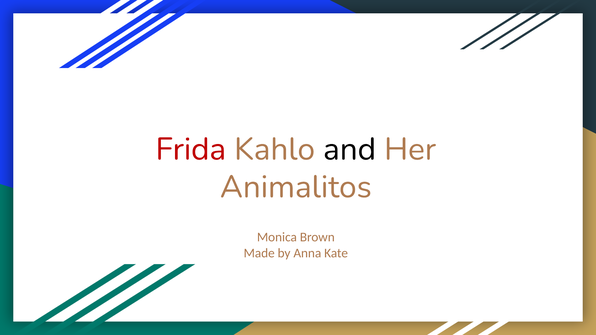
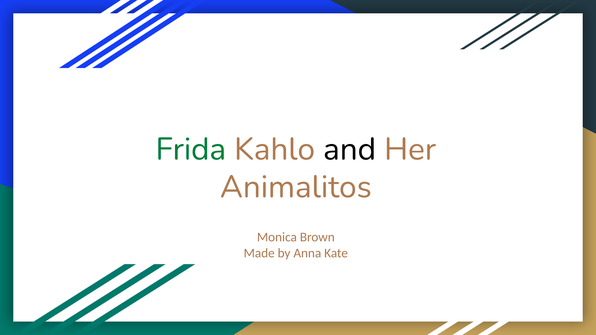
Frida colour: red -> green (191, 149)
